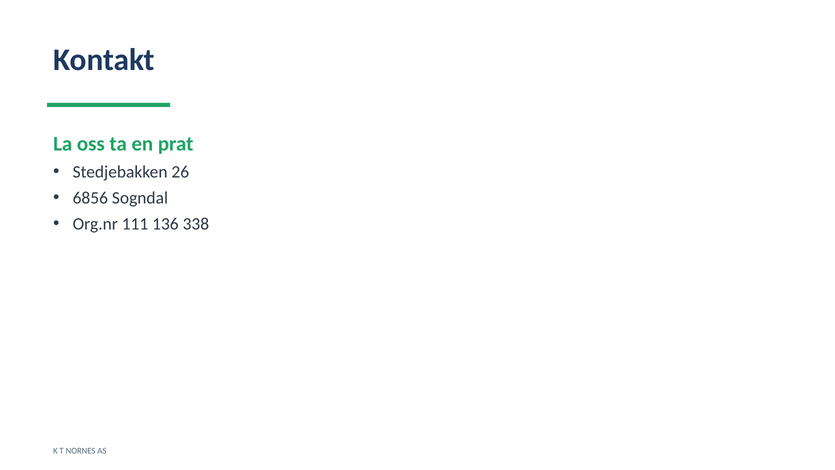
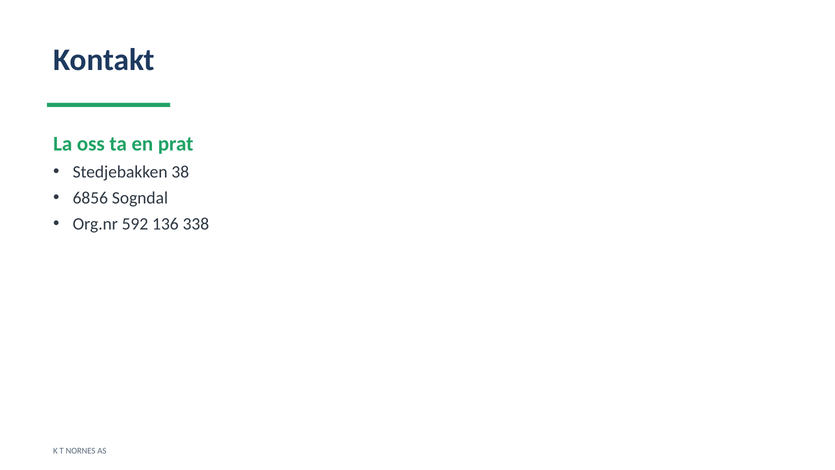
26: 26 -> 38 (180, 172)
111: 111 -> 592 (135, 224)
